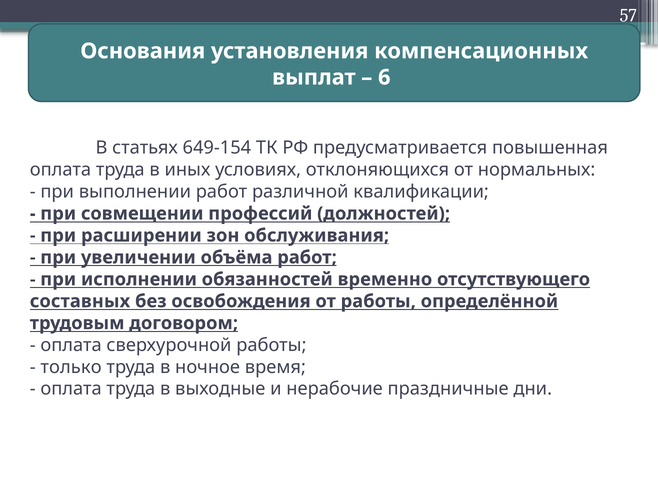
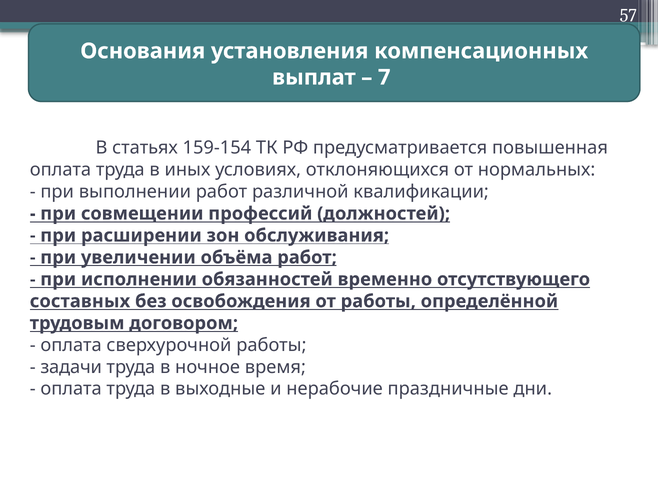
6: 6 -> 7 (384, 77)
649-154: 649-154 -> 159-154 (217, 148)
только: только -> задачи (71, 367)
